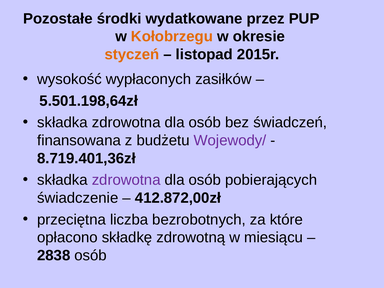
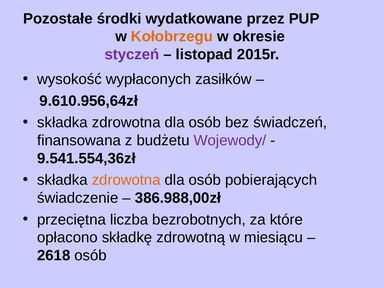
styczeń colour: orange -> purple (132, 55)
5.501.198,64zł: 5.501.198,64zł -> 9.610.956,64zł (89, 101)
8.719.401,36zł: 8.719.401,36zł -> 9.541.554,36zł (86, 158)
zdrowotna colour: purple -> orange (126, 180)
412.872,00zł: 412.872,00zł -> 386.988,00zł (178, 198)
2838: 2838 -> 2618 (54, 255)
